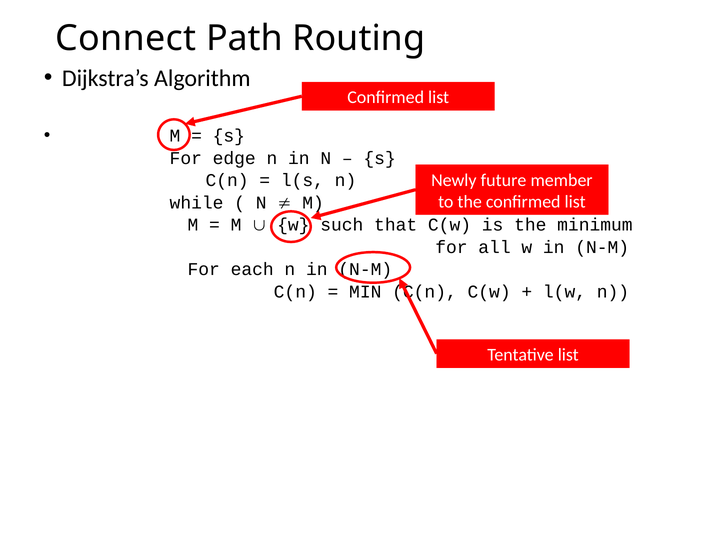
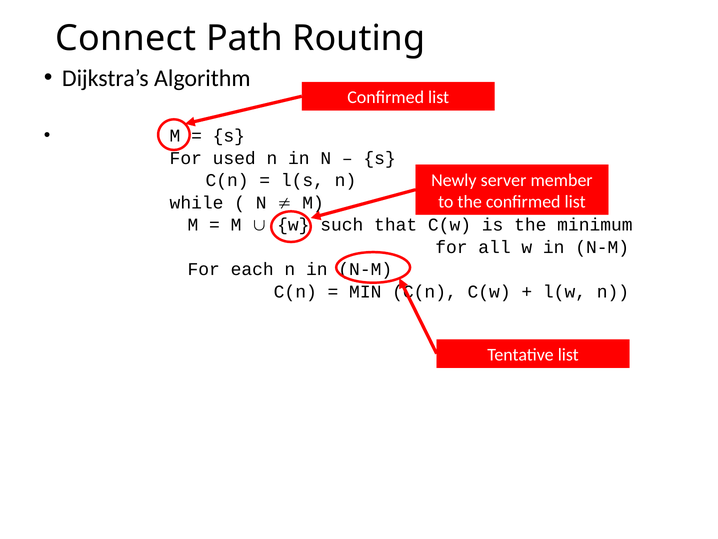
edge: edge -> used (234, 158)
future: future -> server (504, 180)
